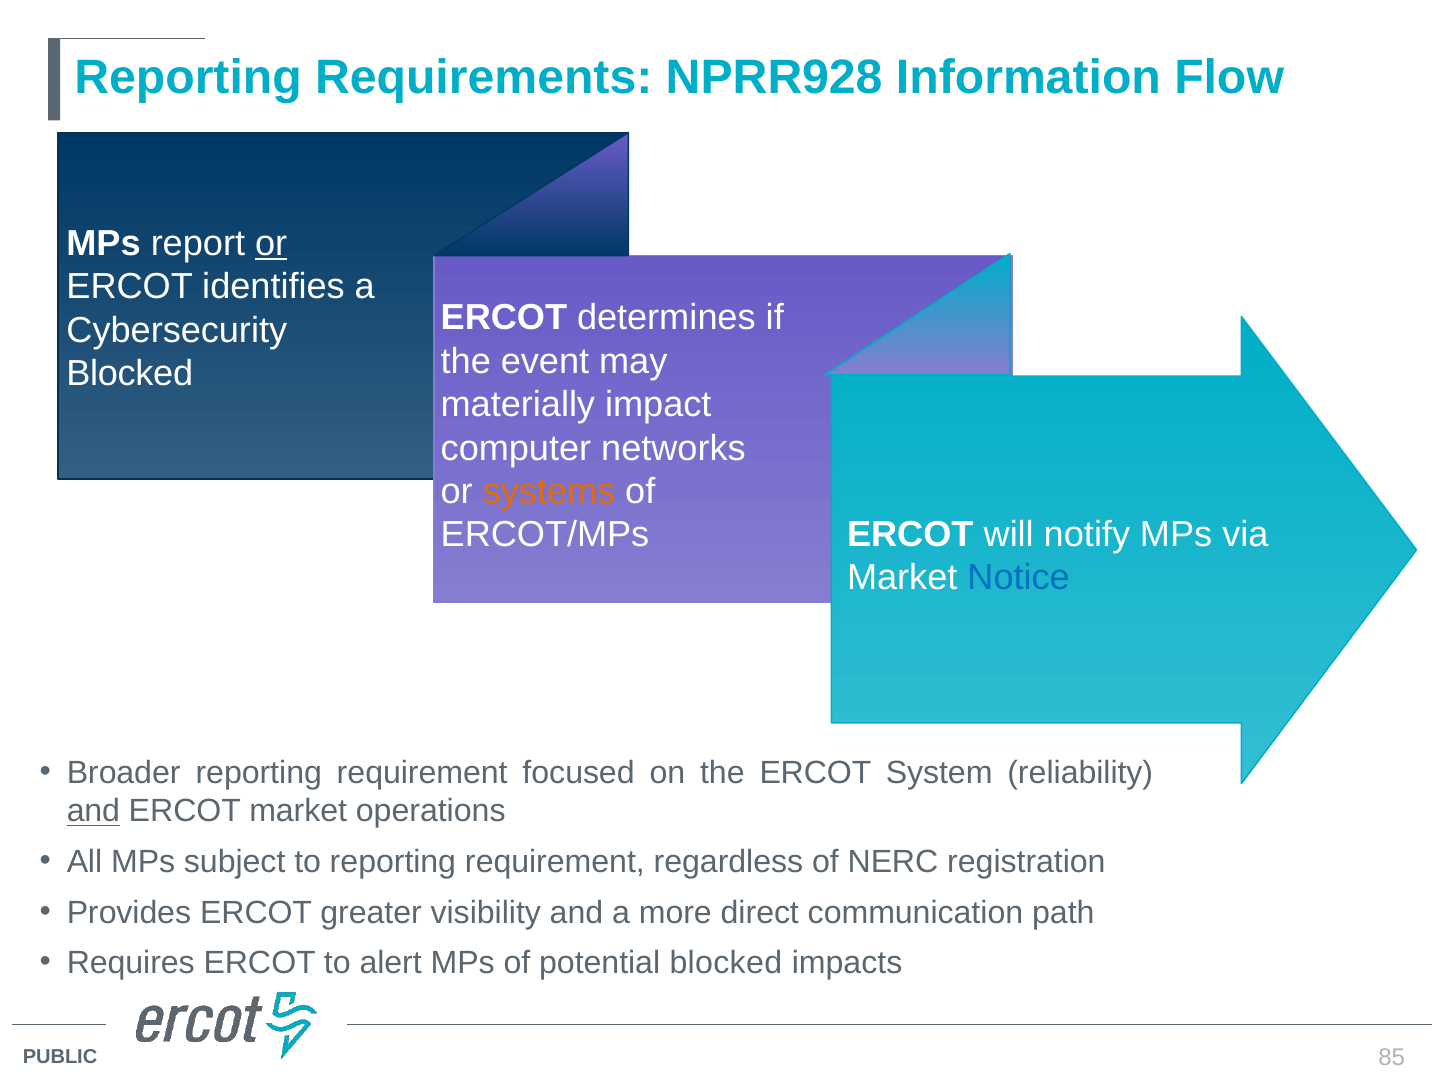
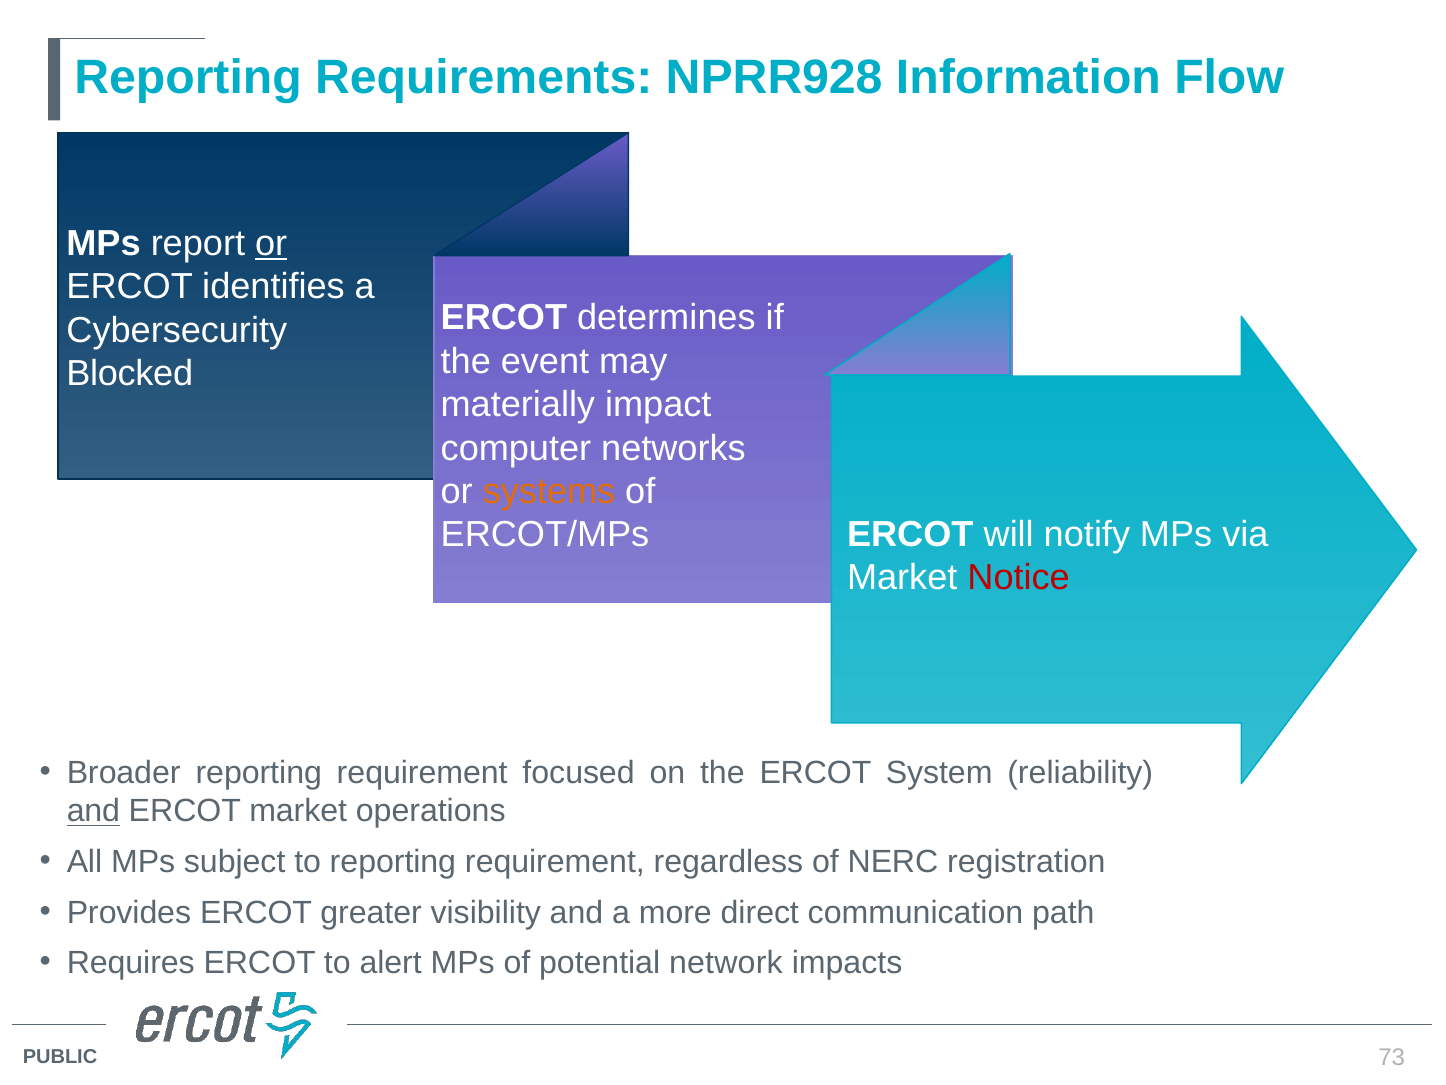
Notice colour: blue -> red (1019, 578)
potential blocked: blocked -> network (726, 963)
85: 85 -> 73 (1392, 1057)
